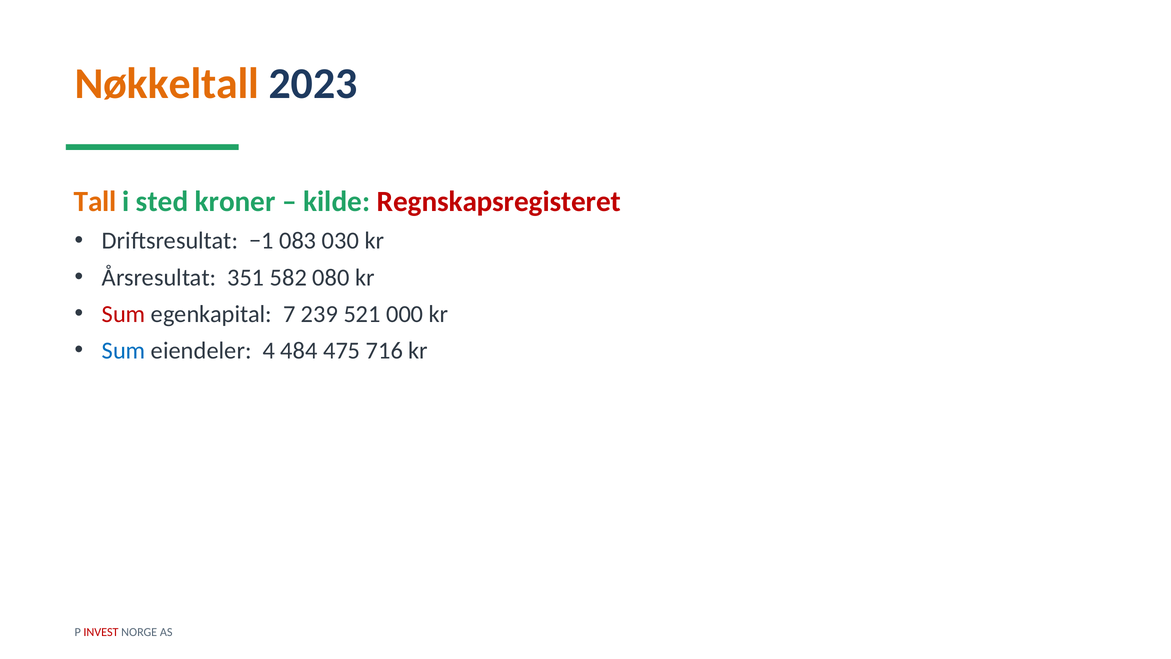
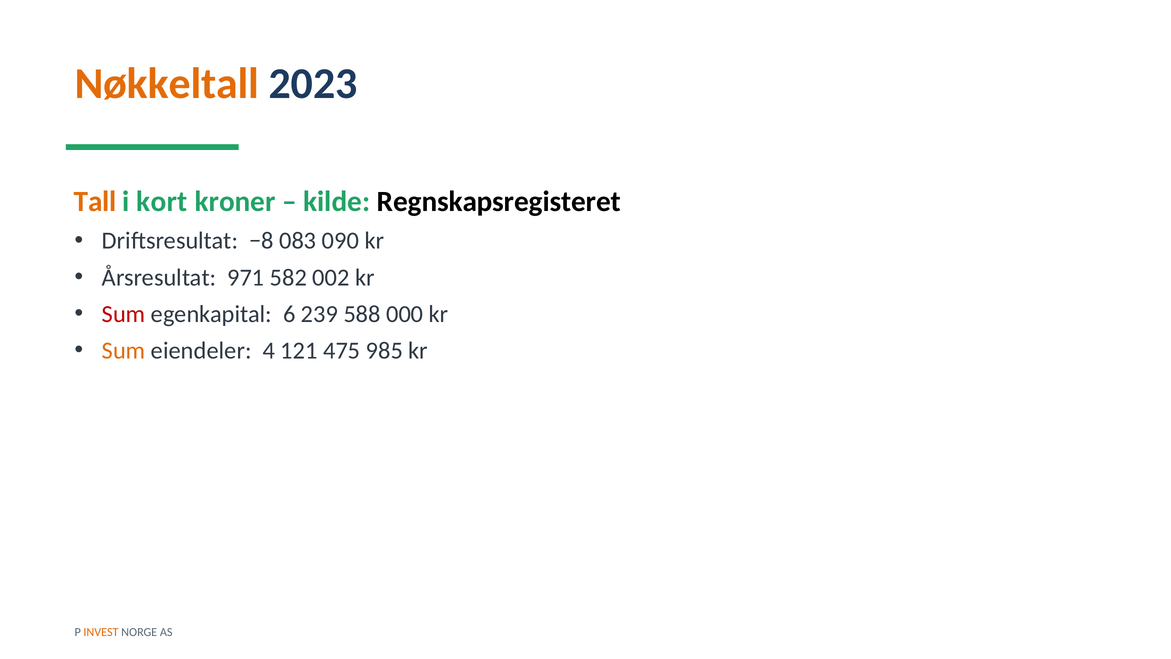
sted: sted -> kort (162, 202)
Regnskapsregisteret colour: red -> black (499, 202)
−1: −1 -> −8 (261, 241)
030: 030 -> 090 (340, 241)
351: 351 -> 971 (246, 277)
080: 080 -> 002 (331, 277)
7: 7 -> 6 (289, 314)
521: 521 -> 588 (362, 314)
Sum colour: blue -> orange (124, 351)
484: 484 -> 121 (299, 351)
716: 716 -> 985 (384, 351)
INVEST colour: red -> orange (101, 632)
